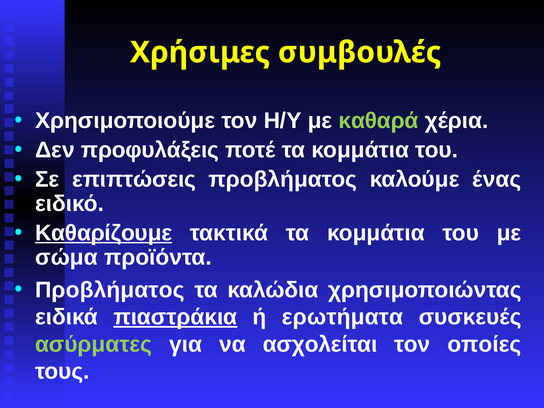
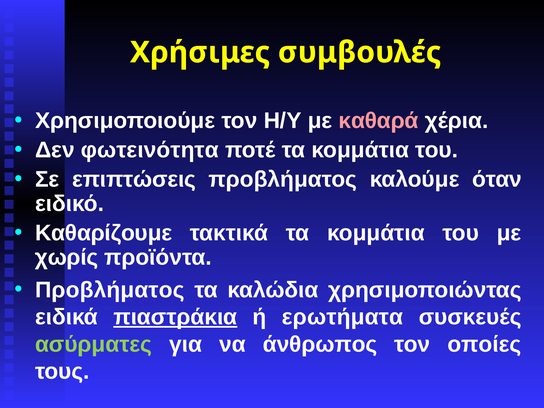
καθαρά colour: light green -> pink (379, 121)
προφυλάξεις: προφυλάξεις -> φωτεινότητα (150, 150)
ένας: ένας -> όταν (497, 179)
Καθαρίζουμε underline: present -> none (104, 233)
σώμα: σώμα -> χωρίς (67, 257)
ασχολείται: ασχολείται -> άνθρωπος (320, 344)
